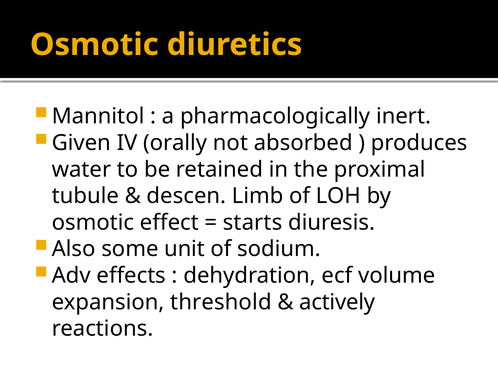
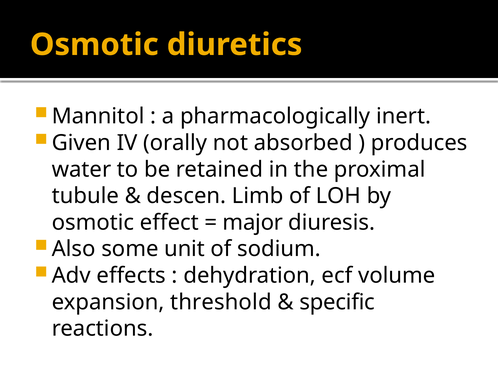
starts: starts -> major (253, 223)
actively: actively -> specific (337, 302)
